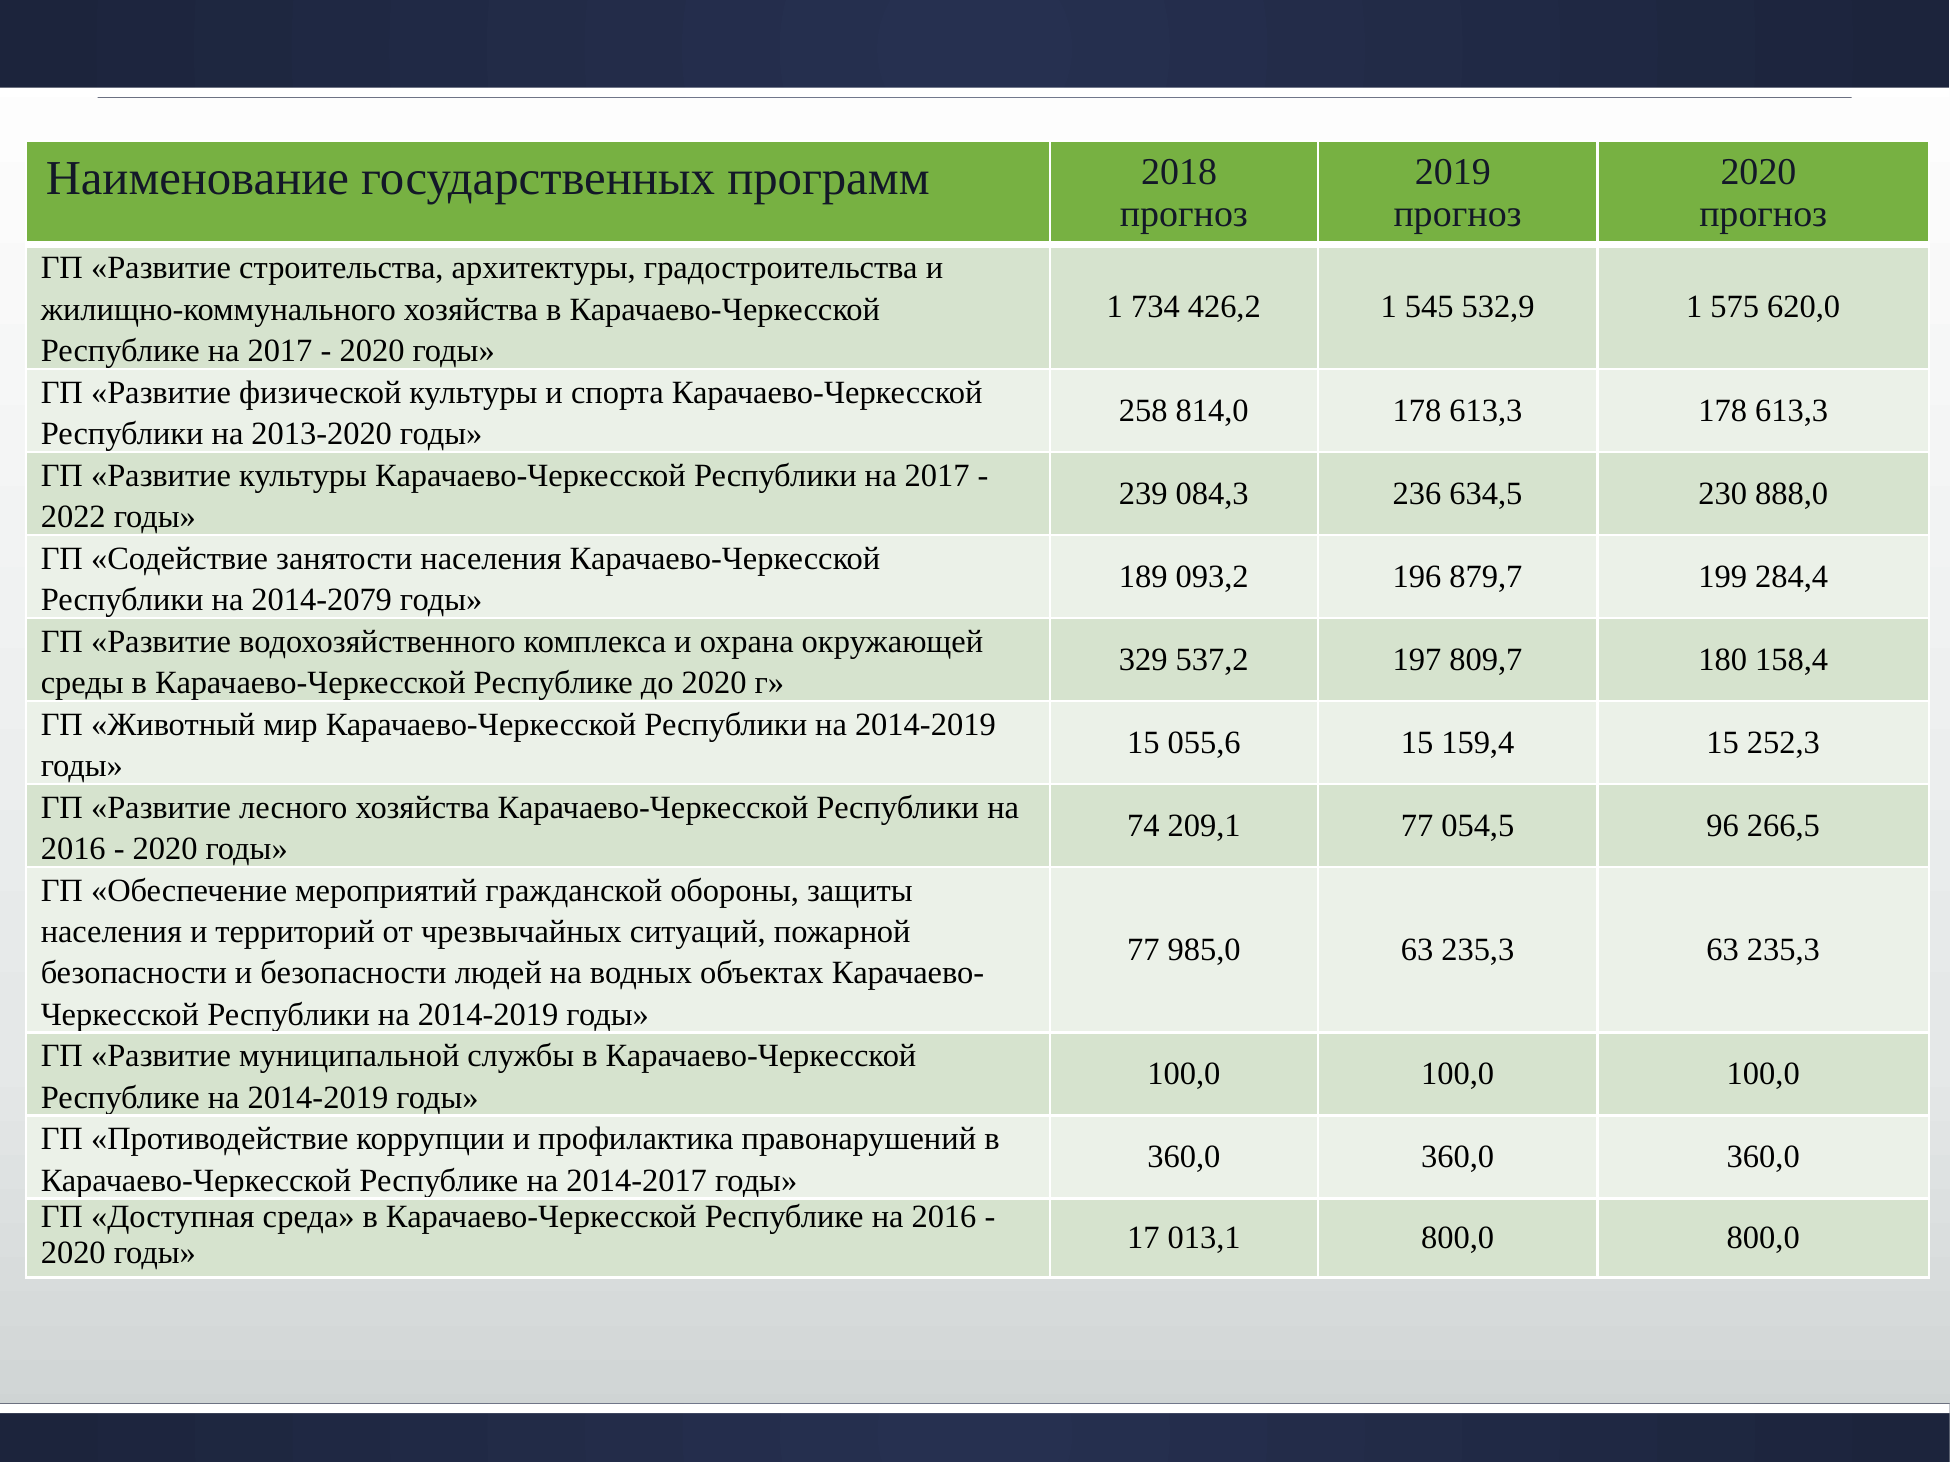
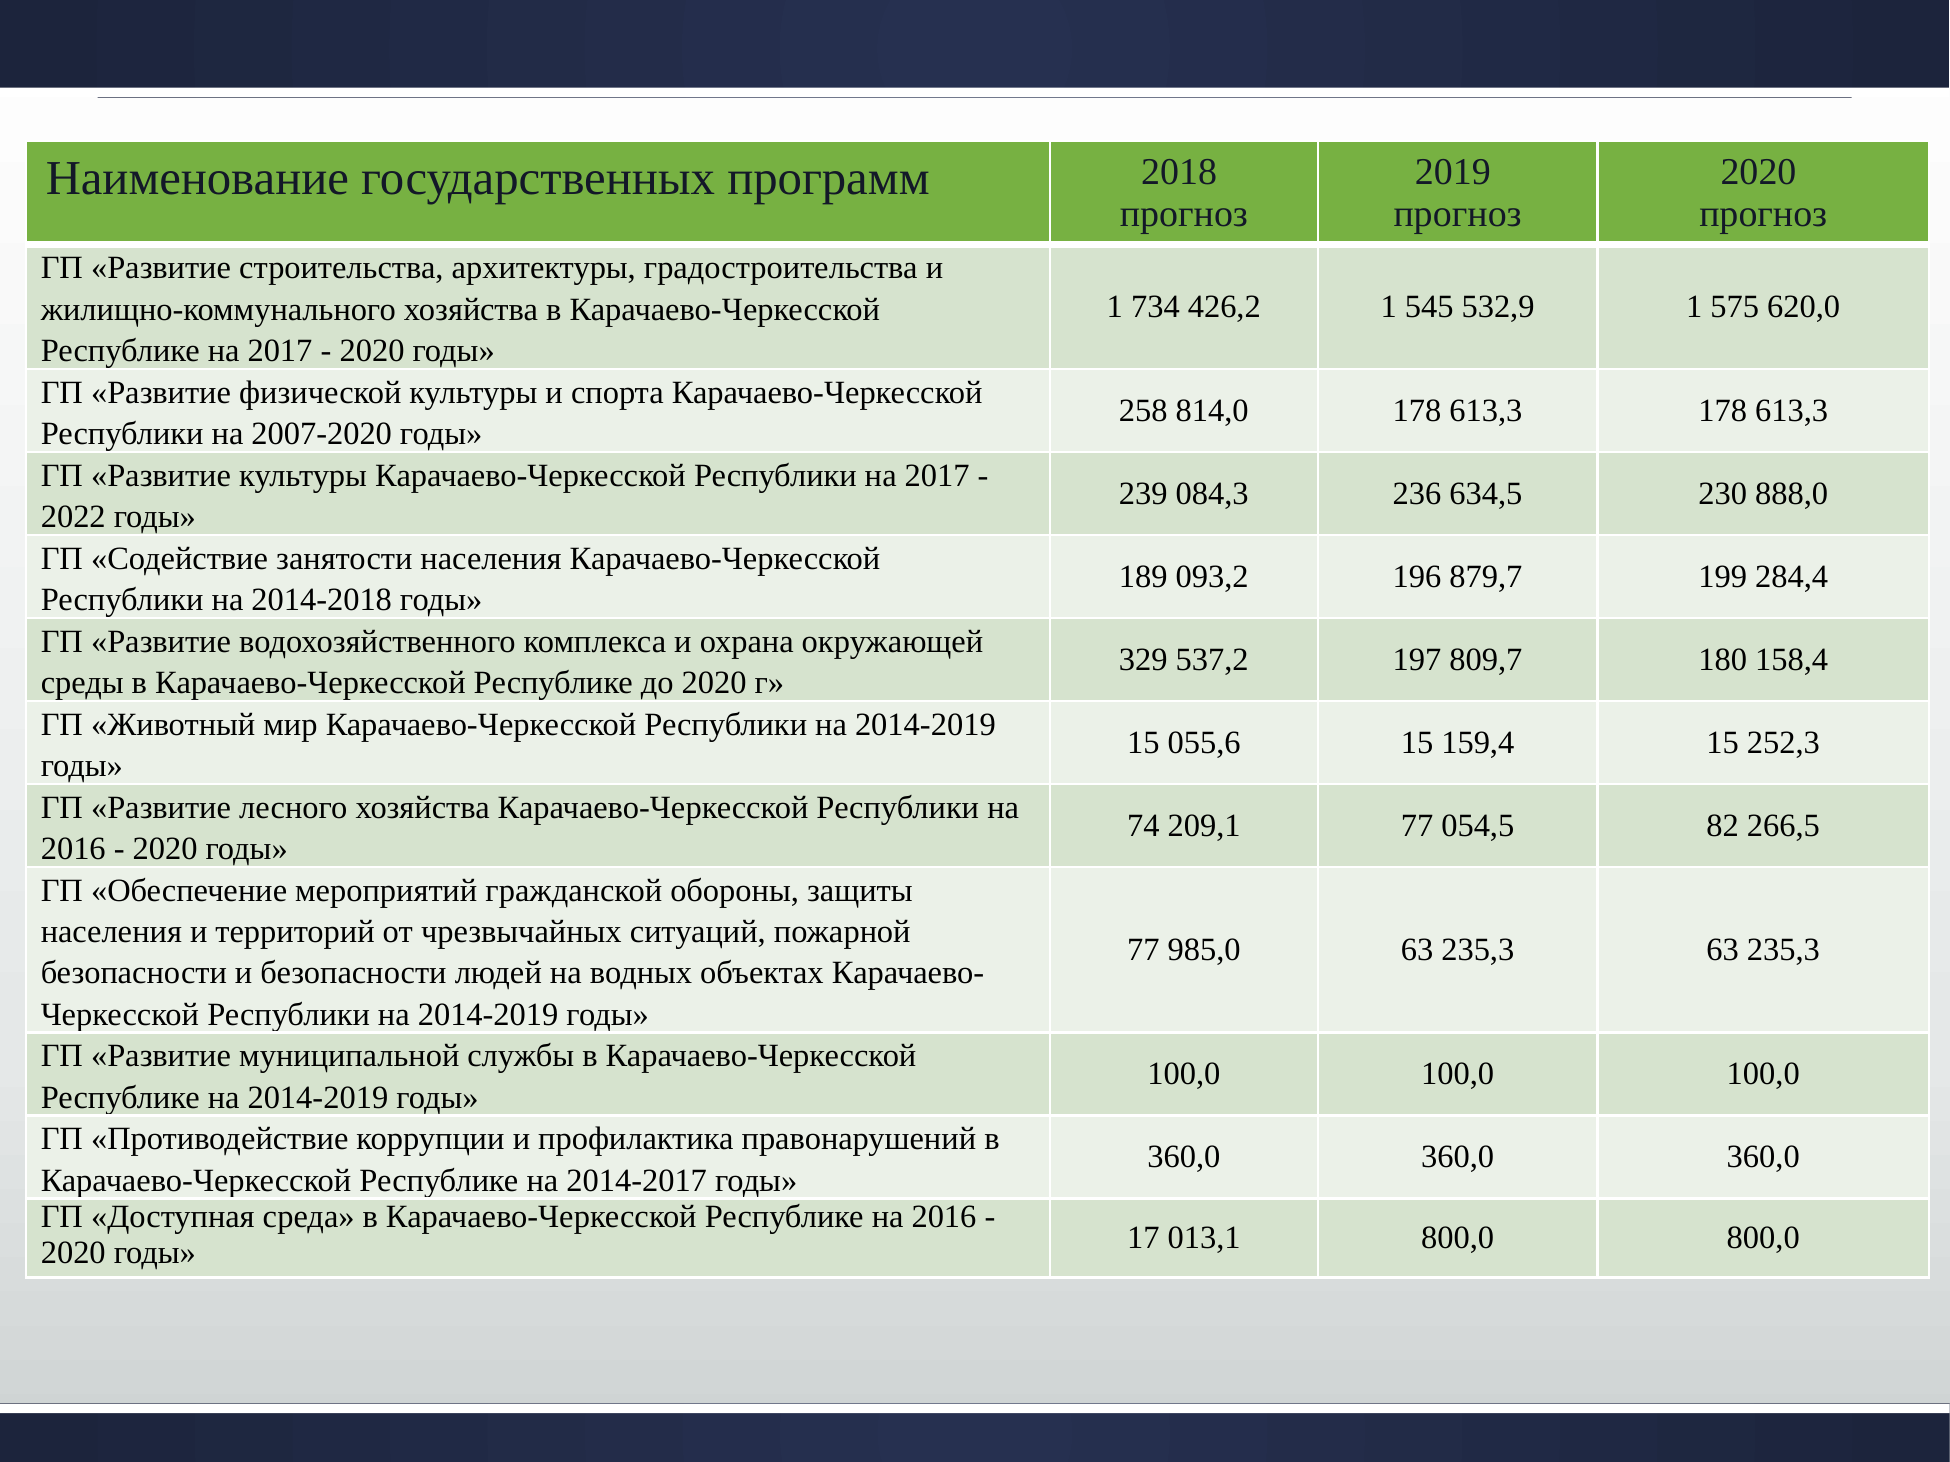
2013-2020: 2013-2020 -> 2007-2020 (322, 434)
2014-2079: 2014-2079 -> 2014-2018 (322, 600)
96: 96 -> 82 (1723, 826)
